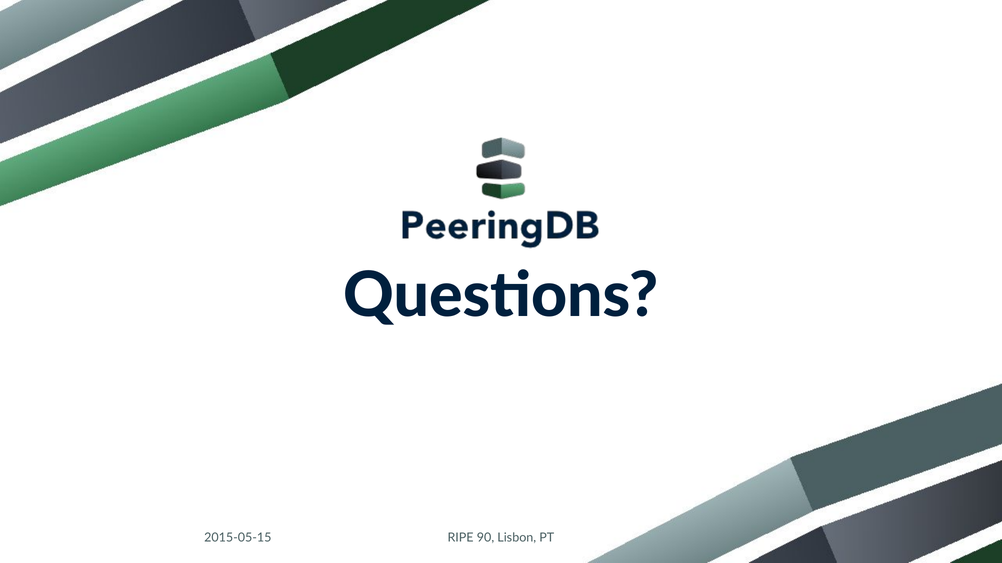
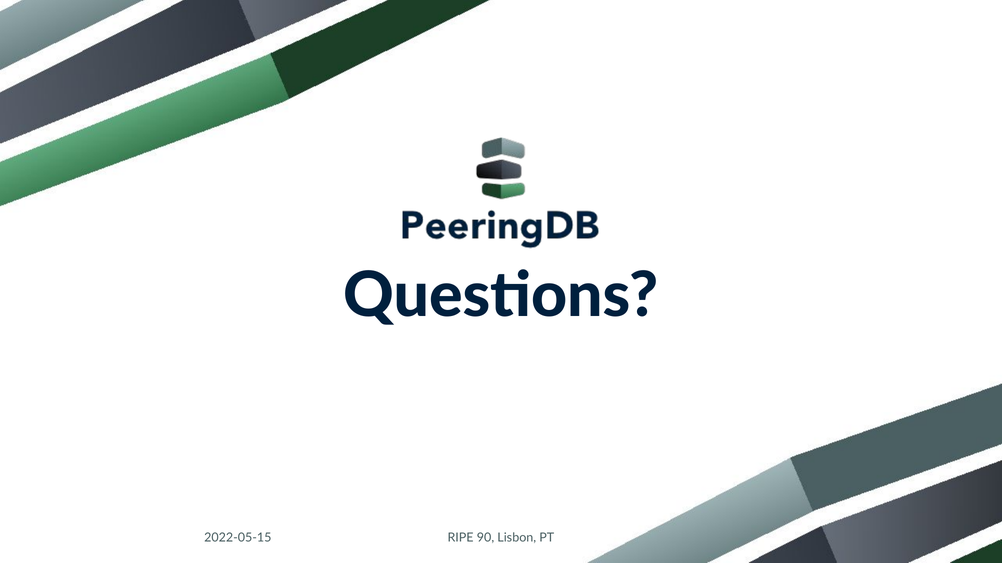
2015-05-15: 2015-05-15 -> 2022-05-15 (238, 538)
